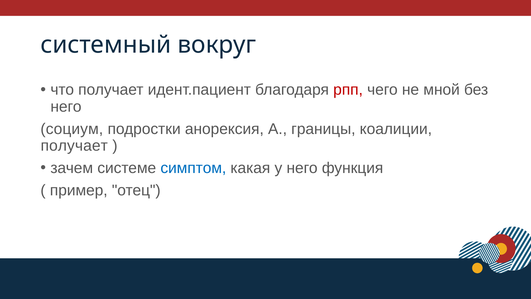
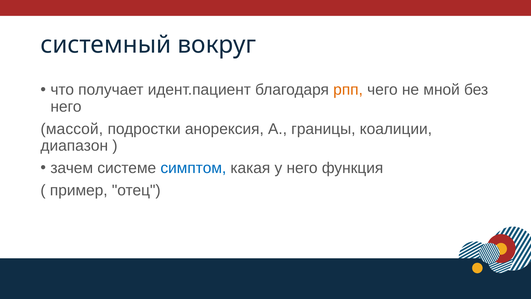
рпп colour: red -> orange (348, 90)
социум: социум -> массой (72, 129)
получает: получает -> диапазон (74, 146)
